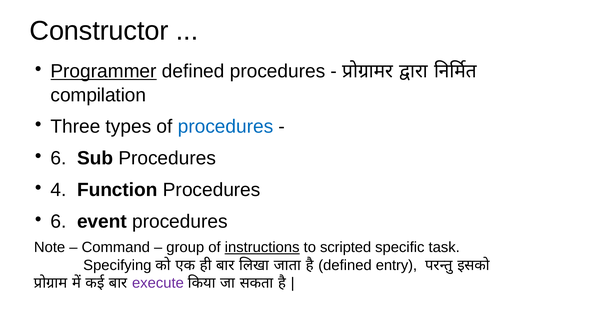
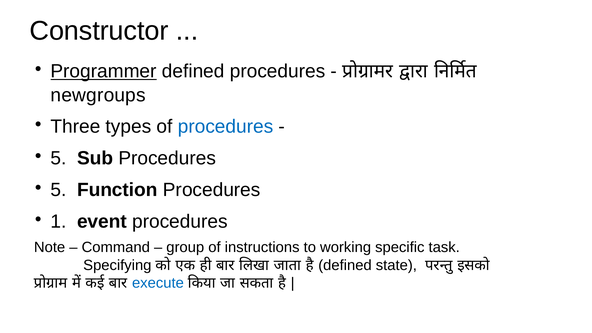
compilation: compilation -> newgroups (98, 95)
6: 6 -> 5 (59, 158)
4: 4 -> 5 (59, 190)
6: 6 -> 1 (59, 221)
instructions underline: present -> none (262, 247)
scripted: scripted -> working (346, 247)
entry: entry -> state (396, 265)
execute colour: purple -> blue (158, 283)
